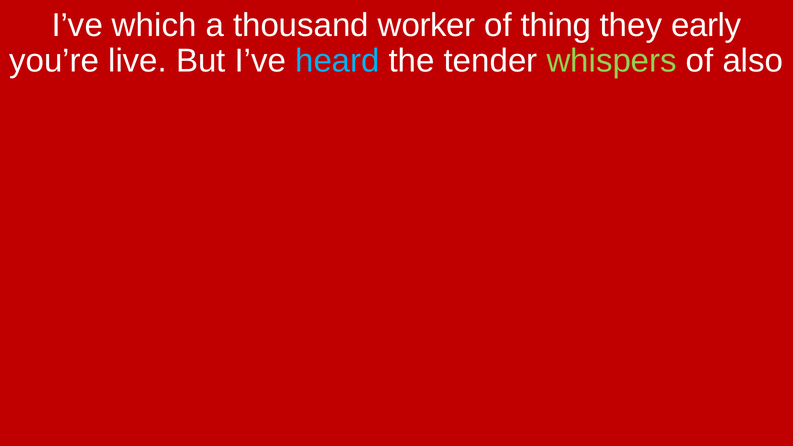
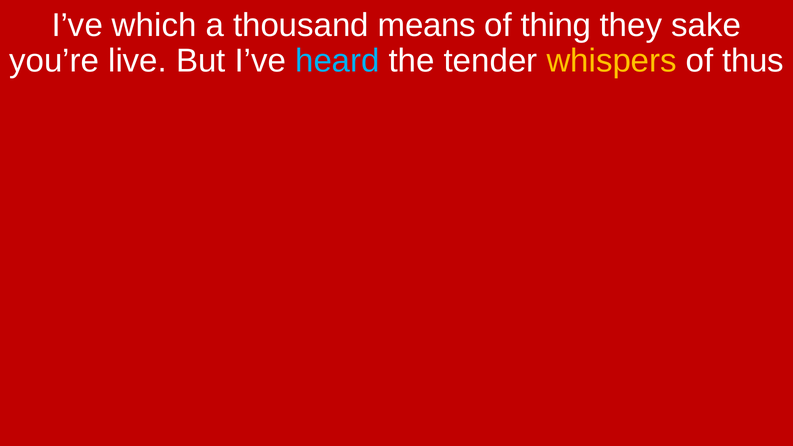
worker: worker -> means (427, 25)
early: early -> sake (706, 25)
whispers colour: light green -> yellow (612, 61)
also: also -> thus (753, 61)
